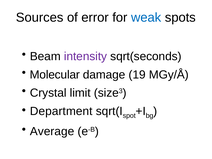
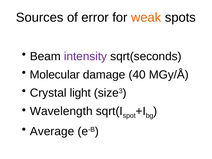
weak colour: blue -> orange (146, 17)
19: 19 -> 40 (137, 75)
limit: limit -> light (80, 93)
Department: Department -> Wavelength (61, 111)
